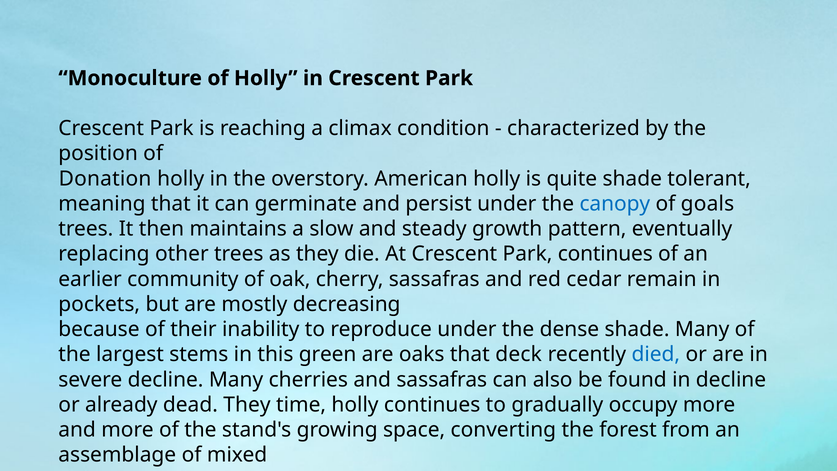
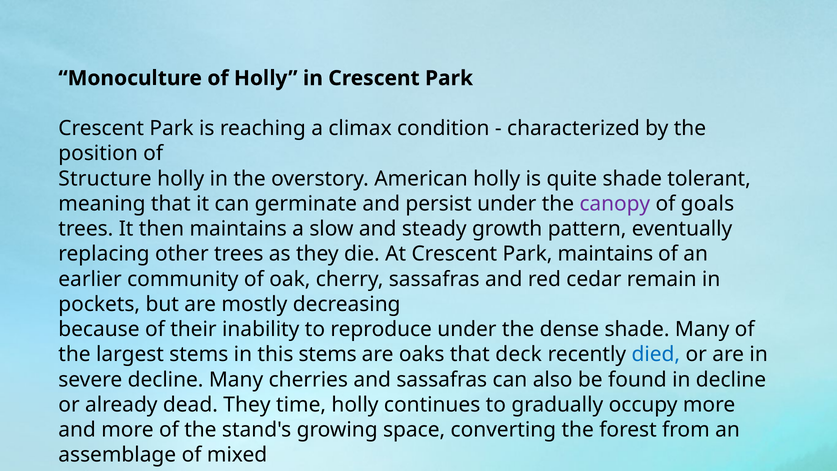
Donation: Donation -> Structure (105, 179)
canopy colour: blue -> purple (615, 204)
Park continues: continues -> maintains (605, 254)
this green: green -> stems (328, 354)
